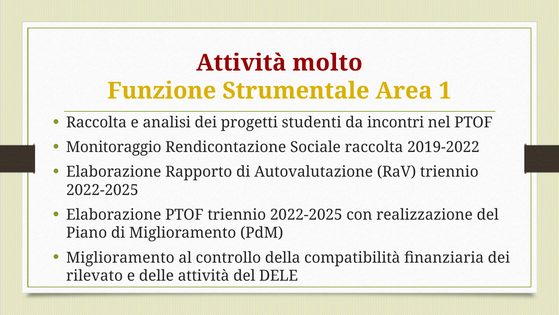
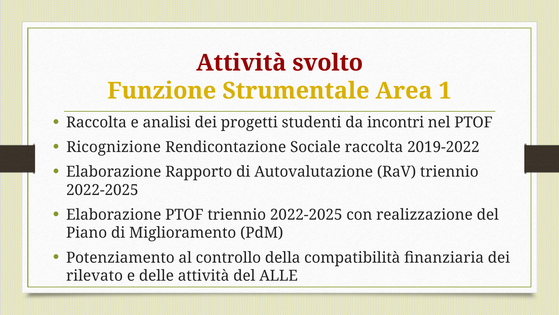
molto: molto -> svolto (328, 63)
Monitoraggio: Monitoraggio -> Ricognizione (114, 147)
Miglioramento: Miglioramento -> Potenziamento (120, 257)
DELE: DELE -> ALLE (279, 275)
